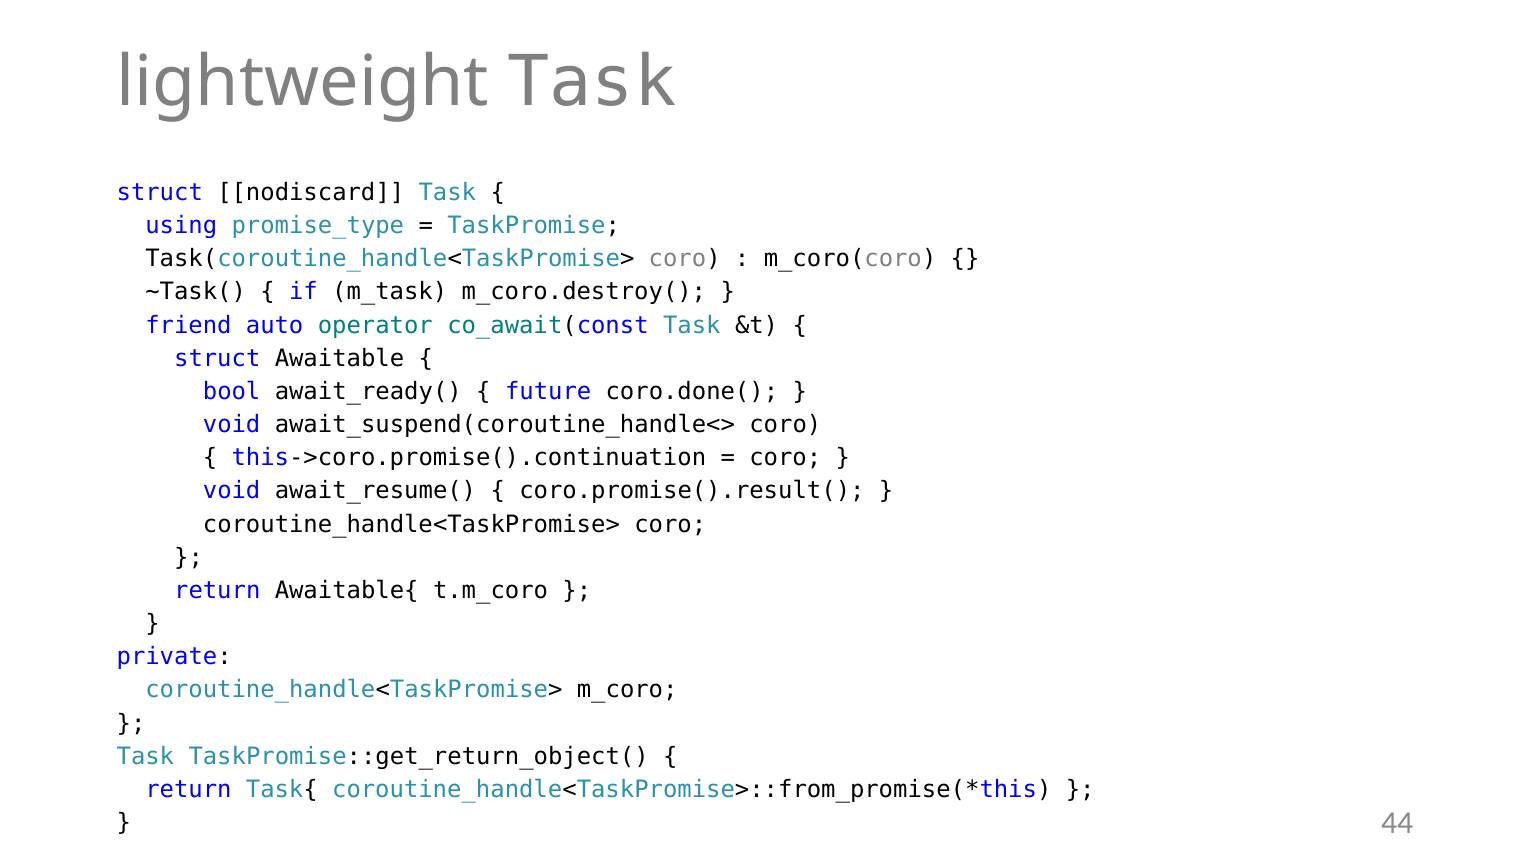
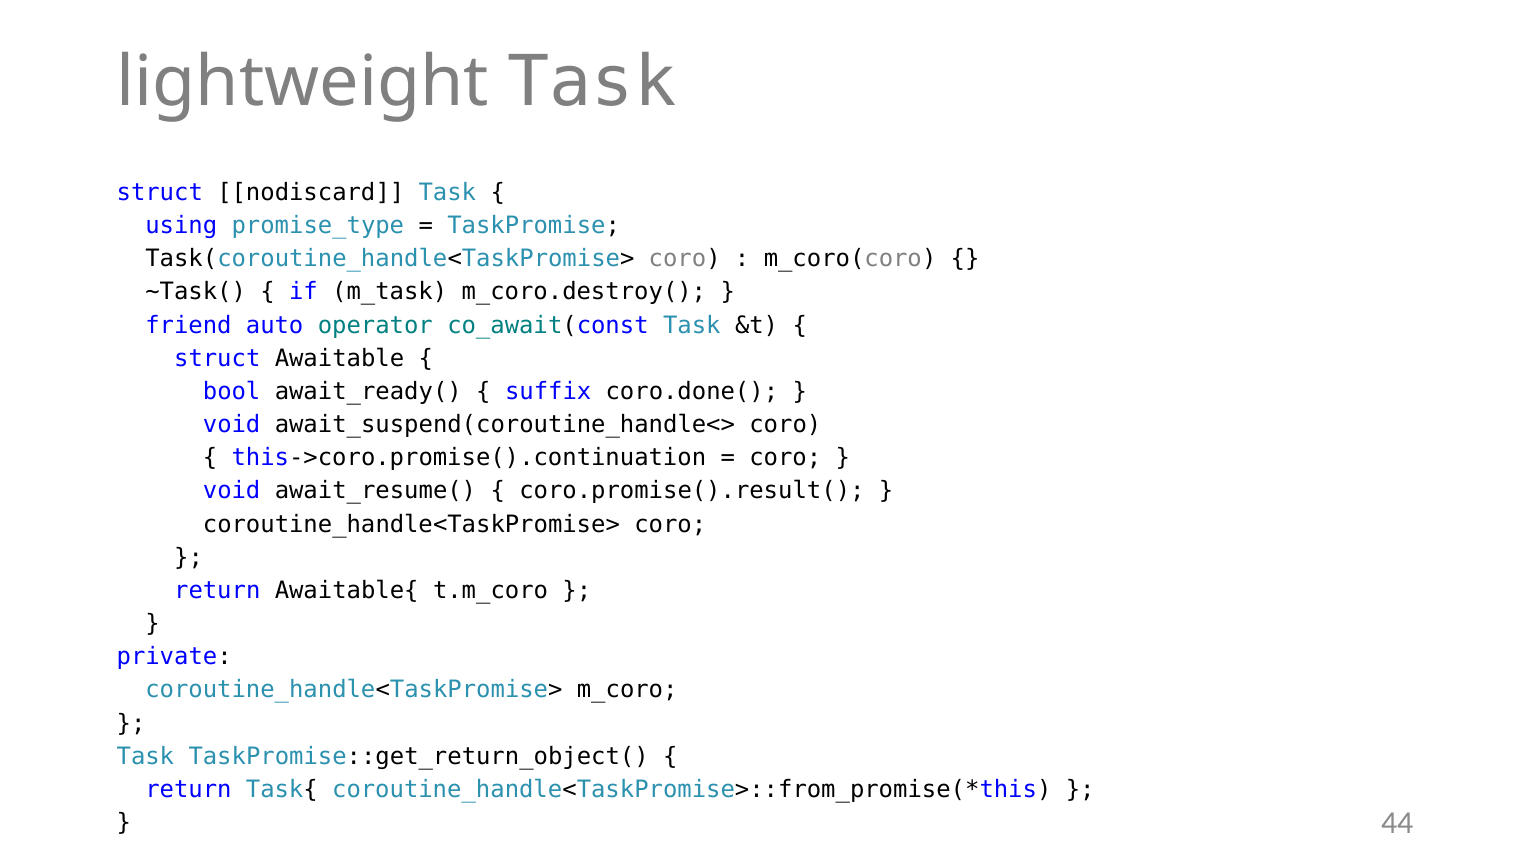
future: future -> suffix (548, 391)
